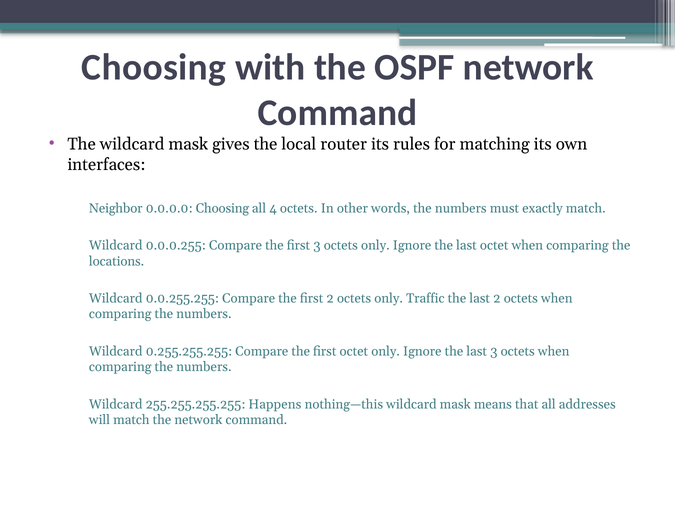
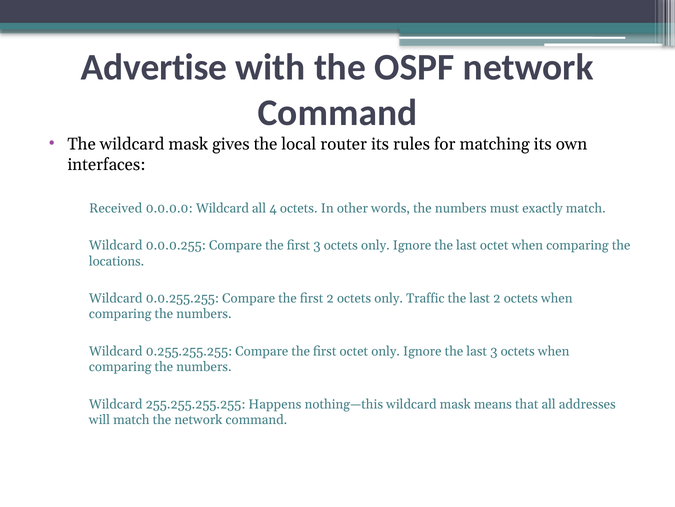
Choosing: Choosing -> Advertise (154, 67)
Neighbor: Neighbor -> Received (116, 208)
0.0.0.0 Choosing: Choosing -> Wildcard (222, 208)
